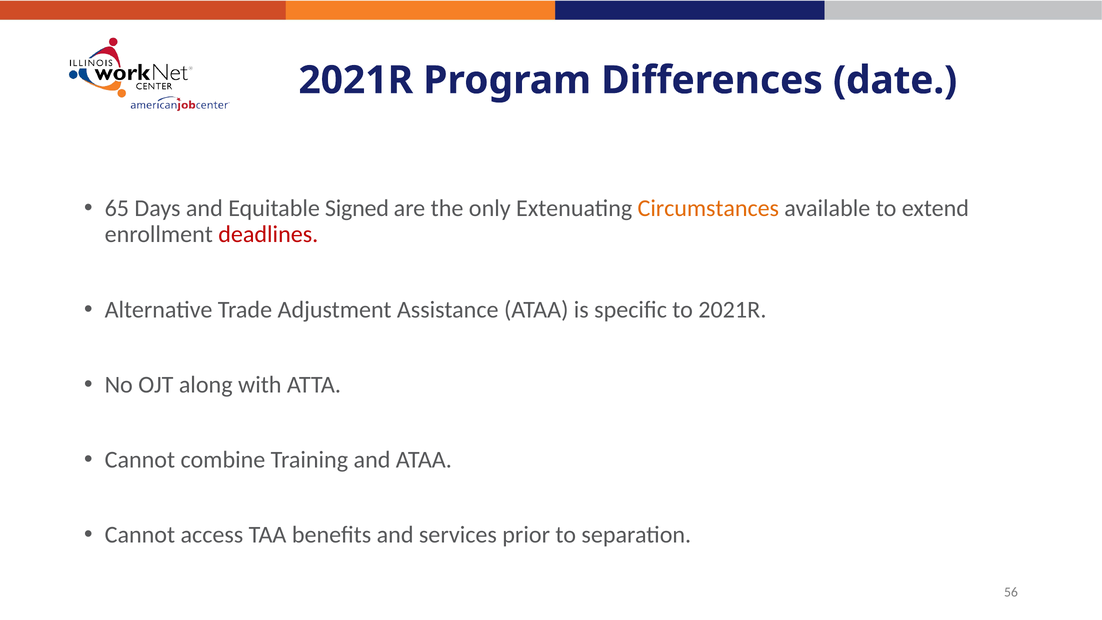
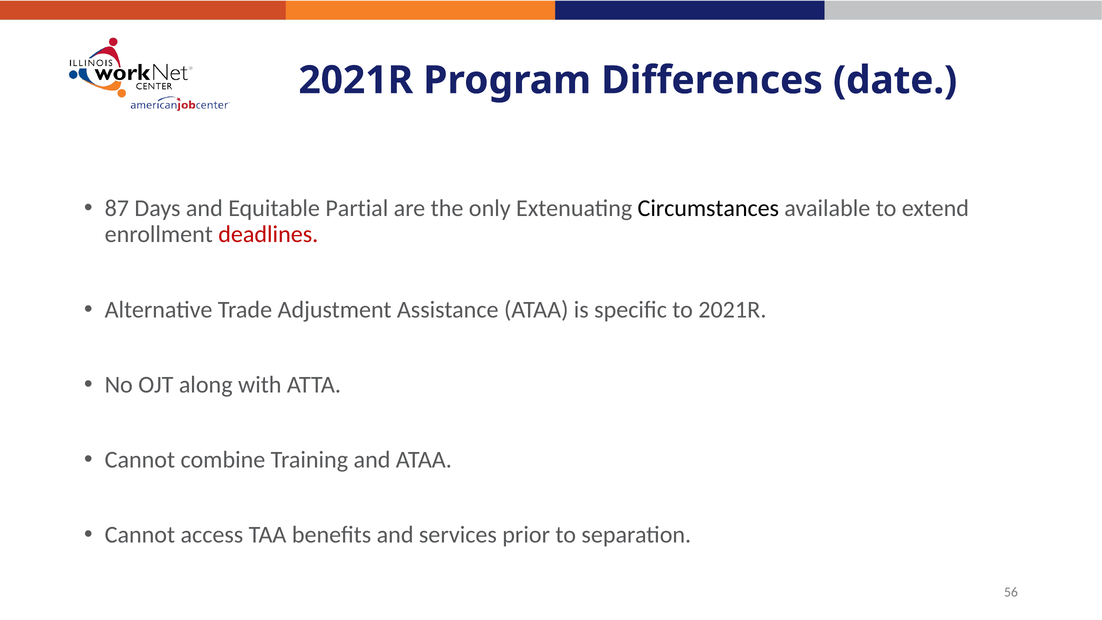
65: 65 -> 87 (117, 208)
Signed: Signed -> Partial (357, 208)
Circumstances colour: orange -> black (708, 208)
